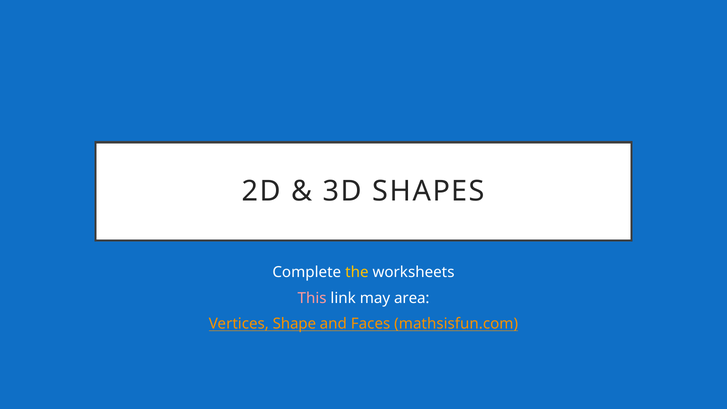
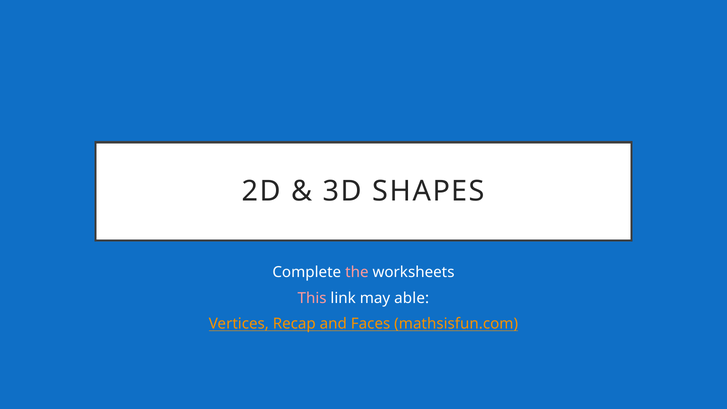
the colour: yellow -> pink (357, 272)
area: area -> able (412, 298)
Shape: Shape -> Recap (294, 324)
